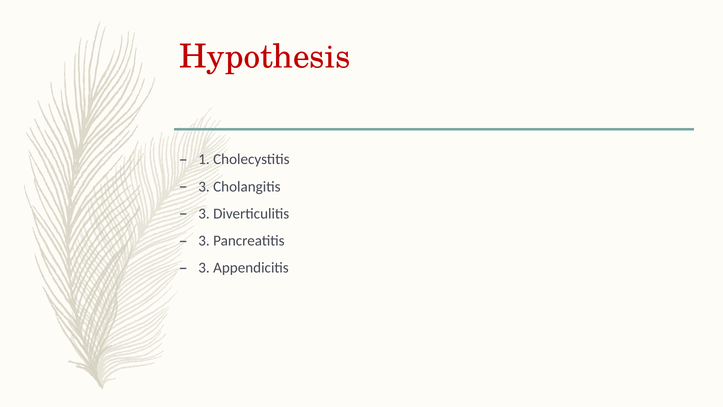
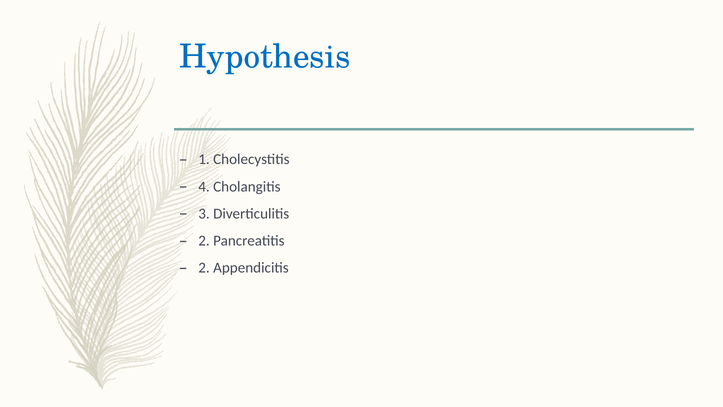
Hypothesis colour: red -> blue (265, 57)
3: 3 -> 4 (204, 186)
3: 3 -> 2 (204, 241)
3: 3 -> 2 (204, 268)
